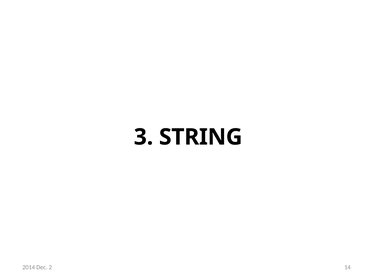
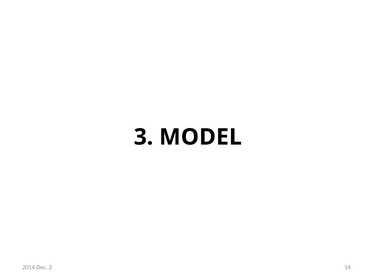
STRING: STRING -> MODEL (200, 137)
